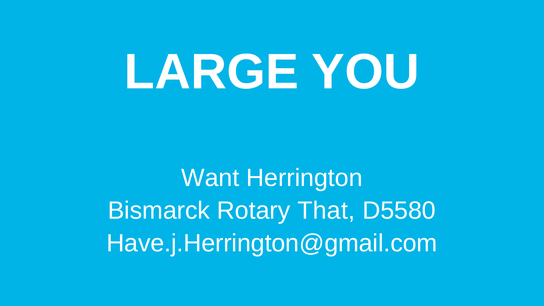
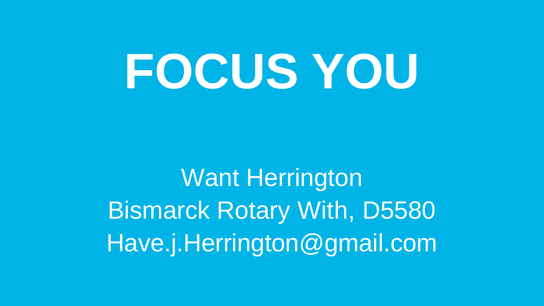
LARGE: LARGE -> FOCUS (211, 72)
That: That -> With (326, 211)
